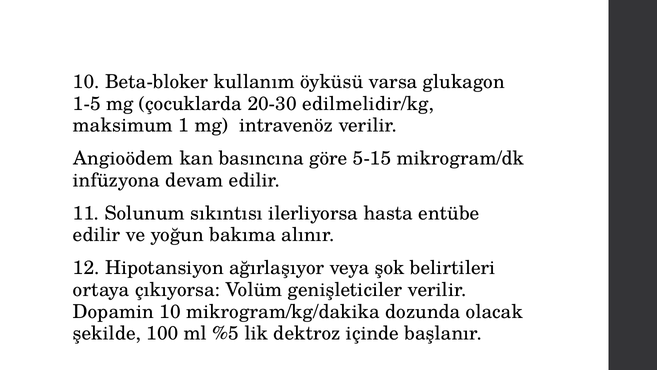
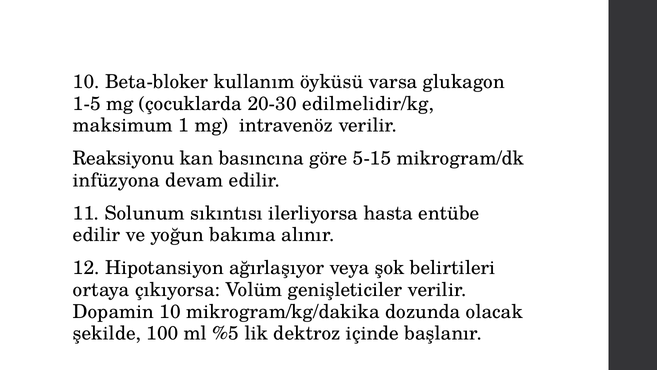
Angioödem: Angioödem -> Reaksiyonu (124, 158)
